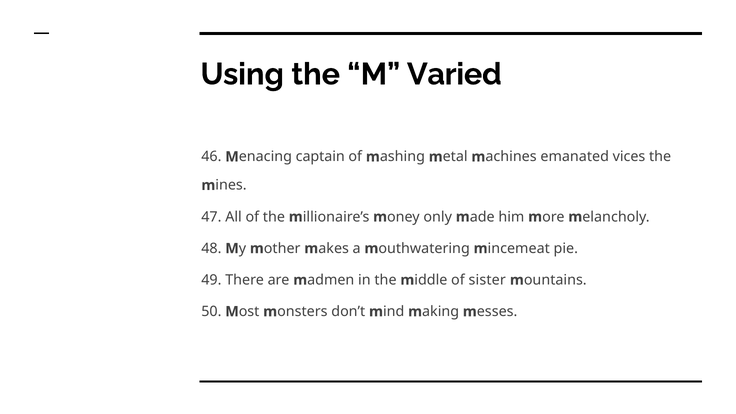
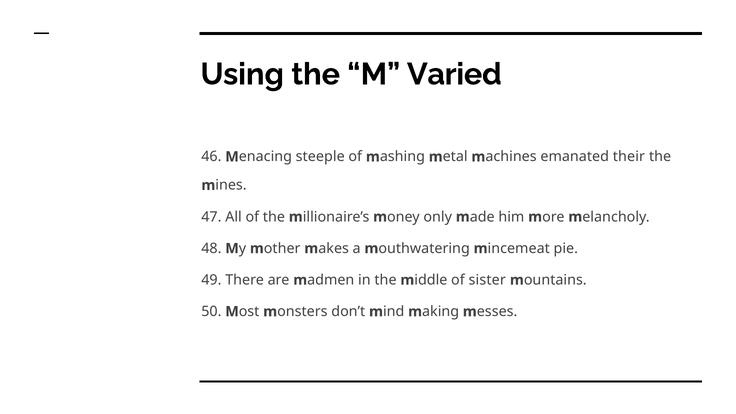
captain: captain -> steeple (320, 157)
vices: vices -> their (629, 157)
